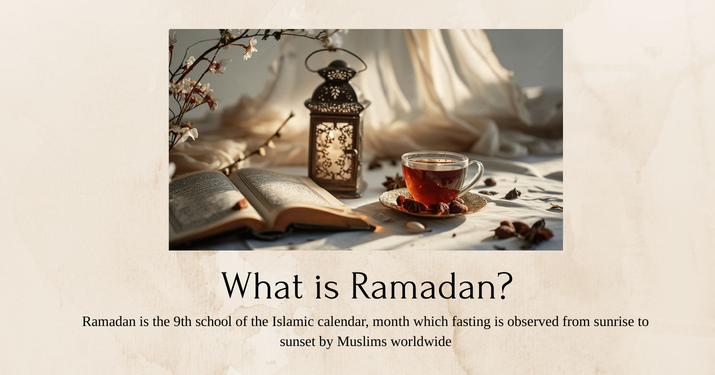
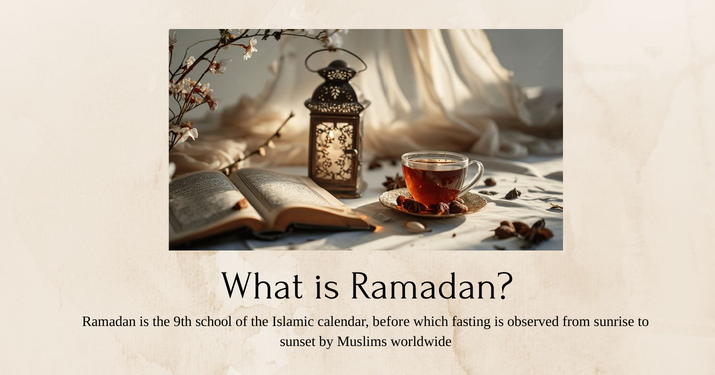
month: month -> before (391, 322)
